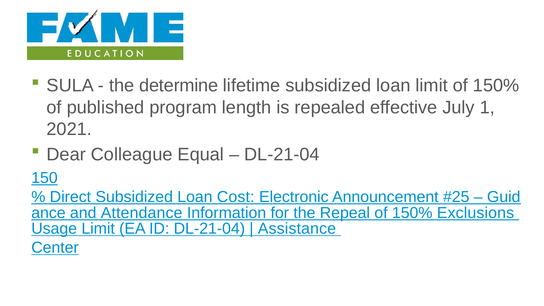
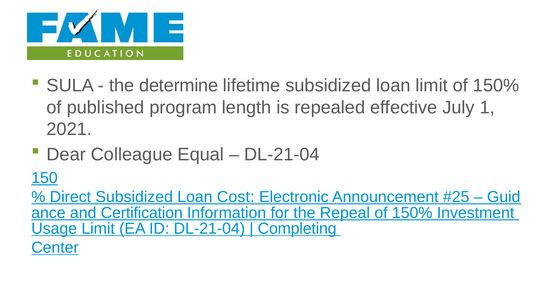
Attendance: Attendance -> Certification (142, 213)
Exclusions: Exclusions -> Investment (476, 213)
Assistance: Assistance -> Completing (297, 229)
